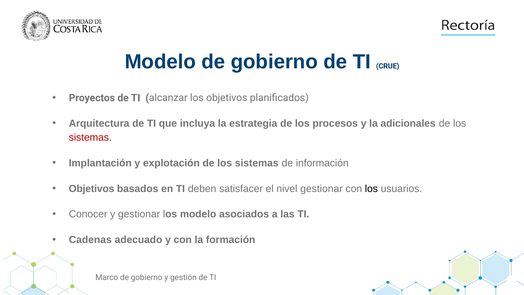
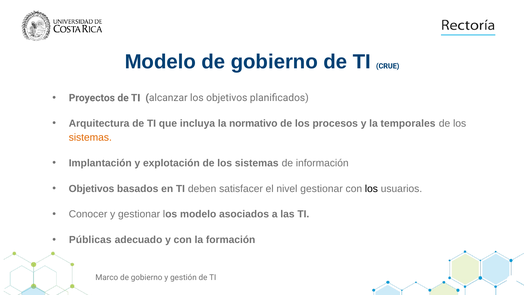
estrategia: estrategia -> normativo (253, 123)
adicionales: adicionales -> temporales (408, 123)
sistemas colour: red -> orange (90, 137)
Cadenas: Cadenas -> Públicas (90, 240)
